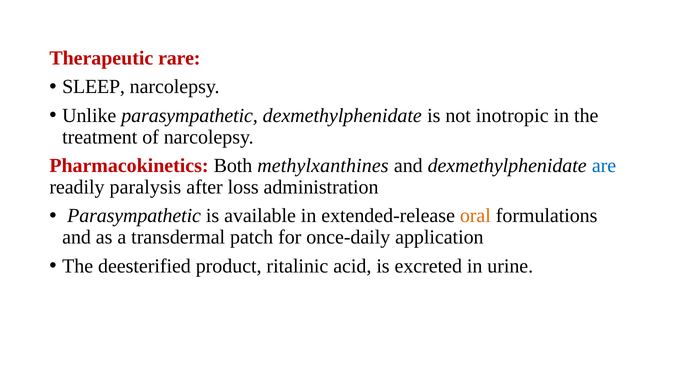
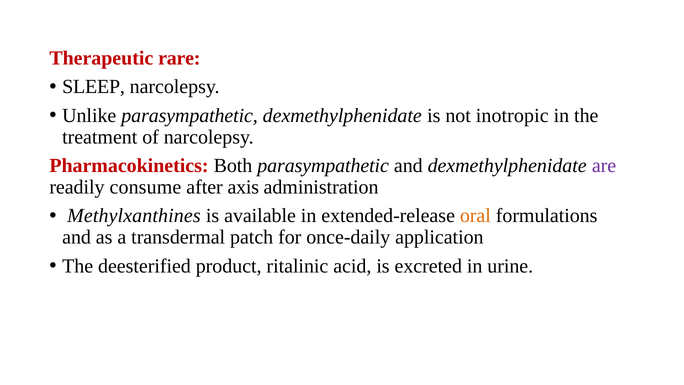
Both methylxanthines: methylxanthines -> parasympathetic (323, 165)
are colour: blue -> purple (604, 165)
paralysis: paralysis -> consume (145, 187)
loss: loss -> axis (243, 187)
Parasympathetic: Parasympathetic -> Methylxanthines (134, 216)
